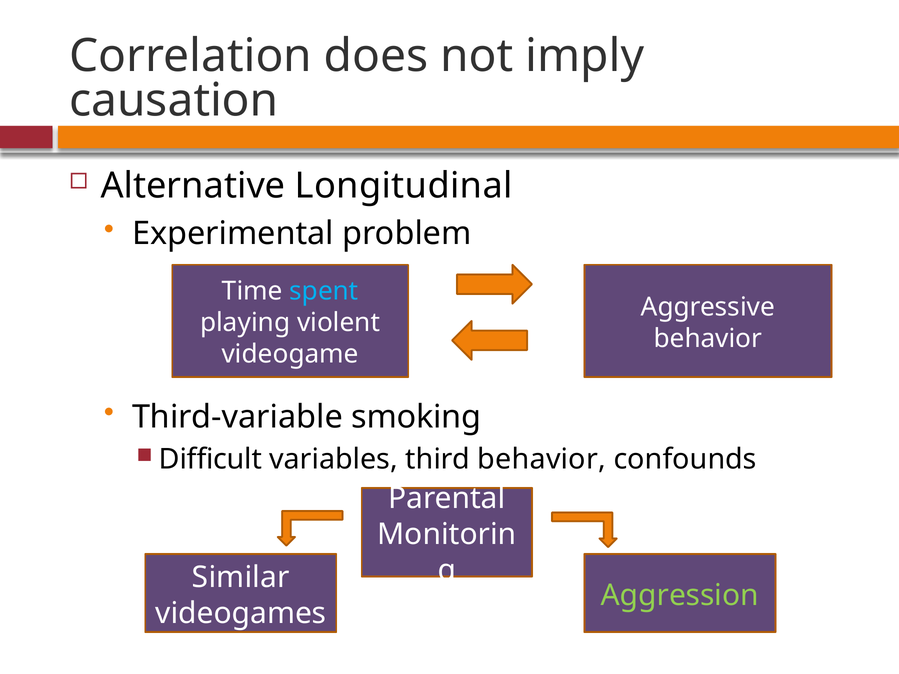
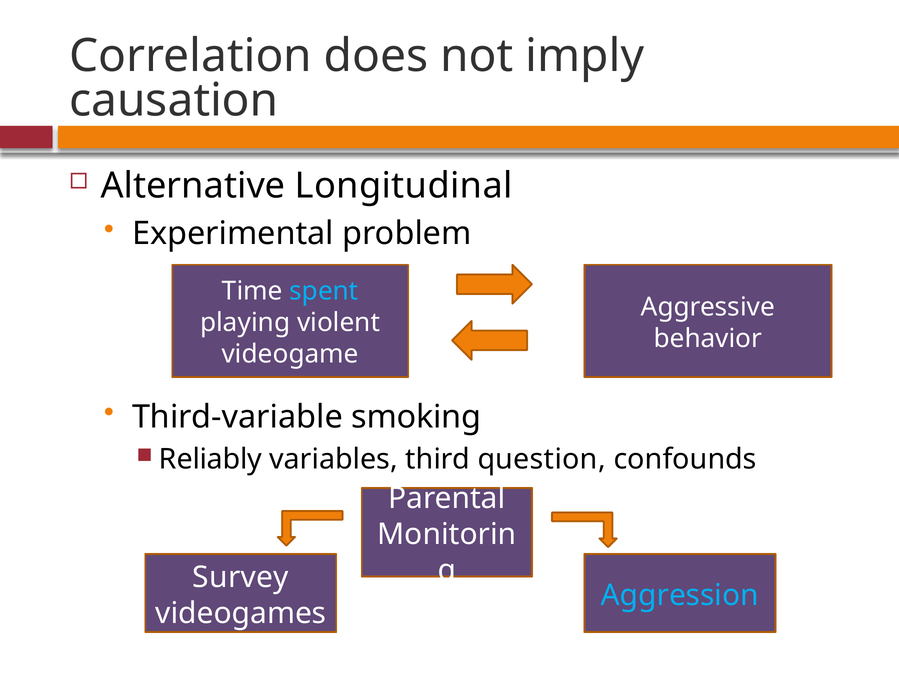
Difficult: Difficult -> Reliably (210, 460)
third behavior: behavior -> question (542, 460)
Similar: Similar -> Survey (241, 578)
Aggression colour: light green -> light blue (680, 595)
